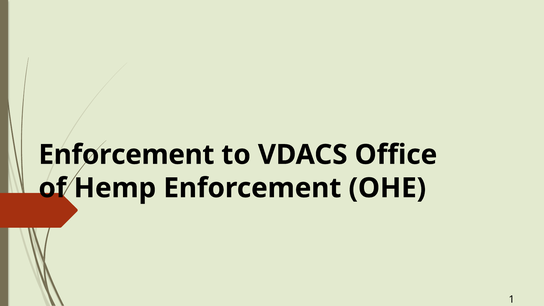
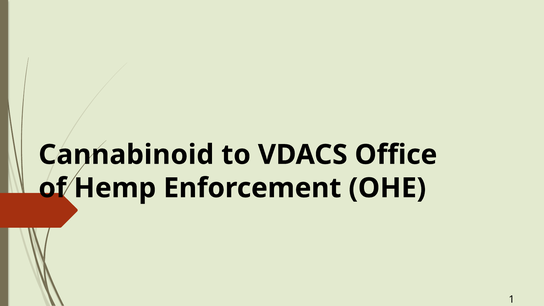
Enforcement: Enforcement -> Cannabinoid (126, 155)
